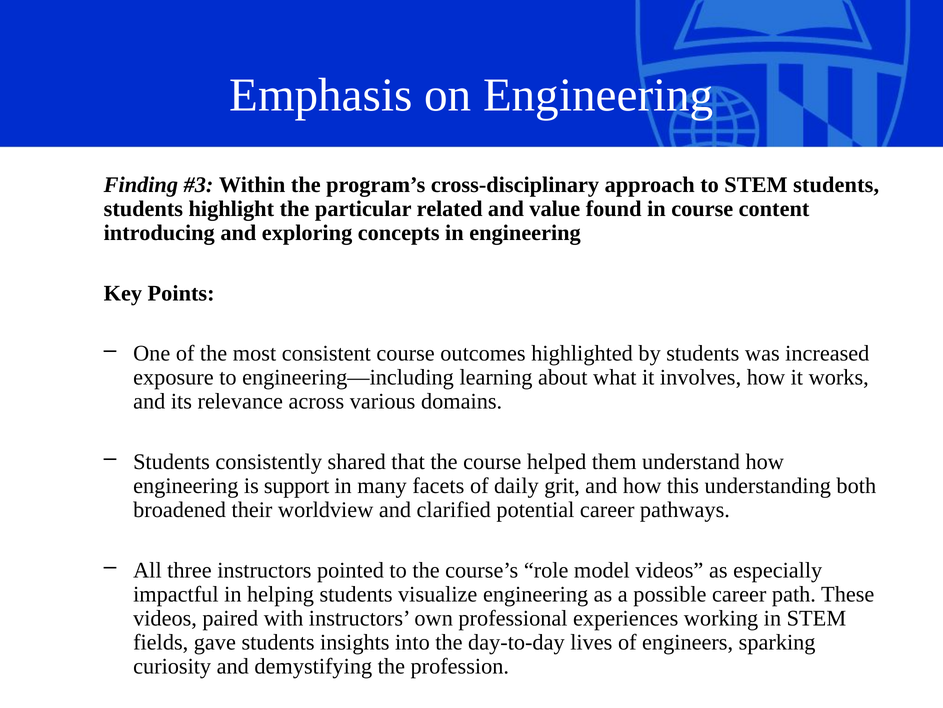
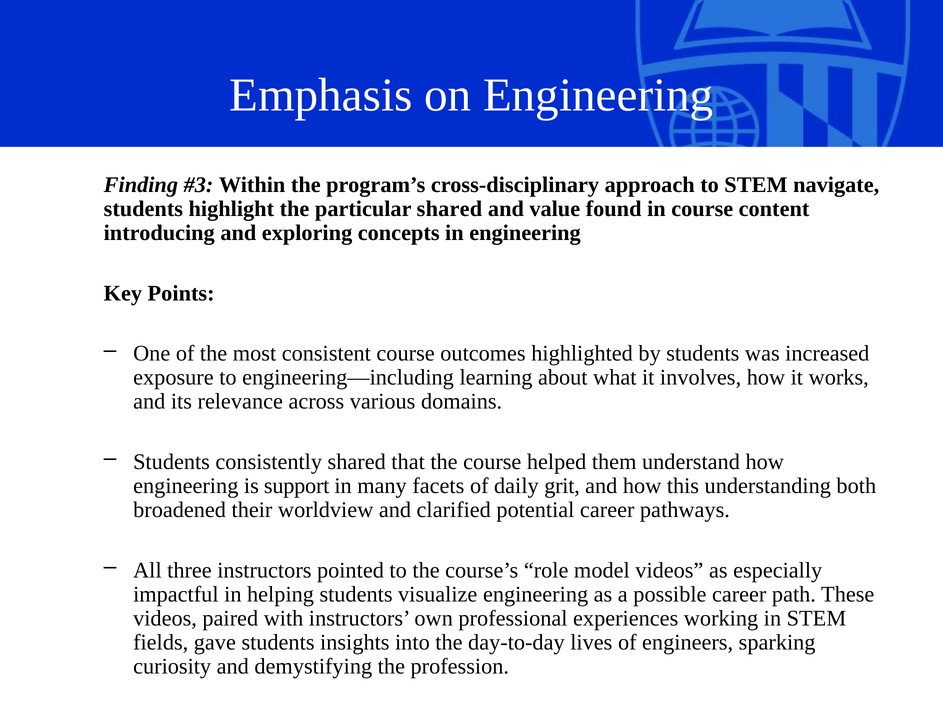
STEM students: students -> navigate (836, 185)
particular related: related -> shared (449, 209)
